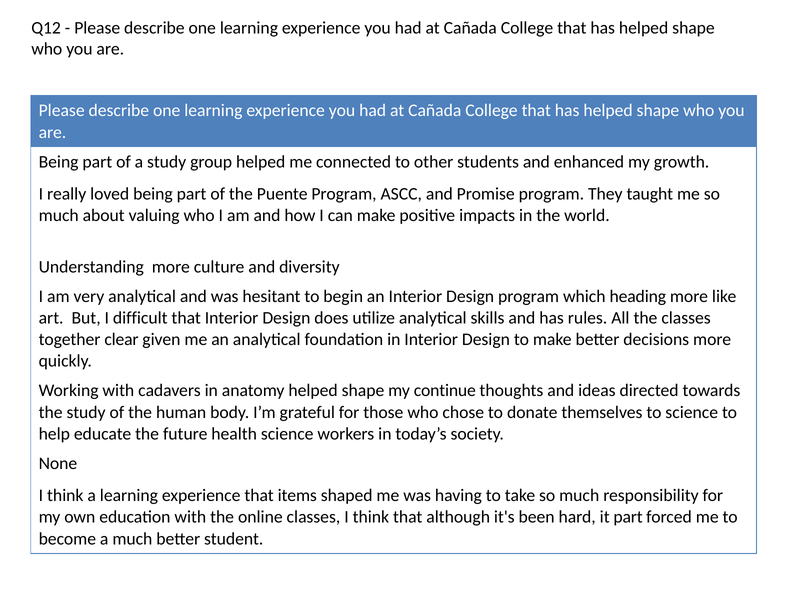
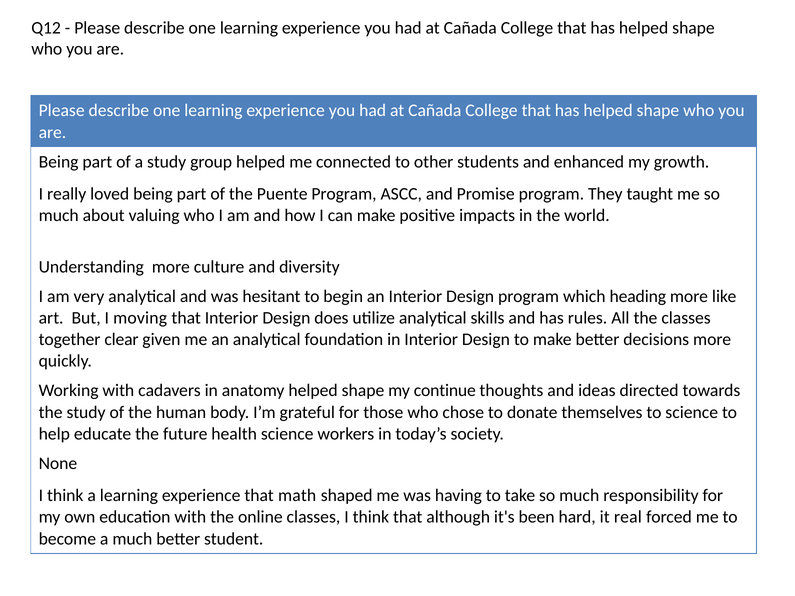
difficult: difficult -> moving (140, 318)
items: items -> math (297, 496)
it part: part -> real (628, 517)
